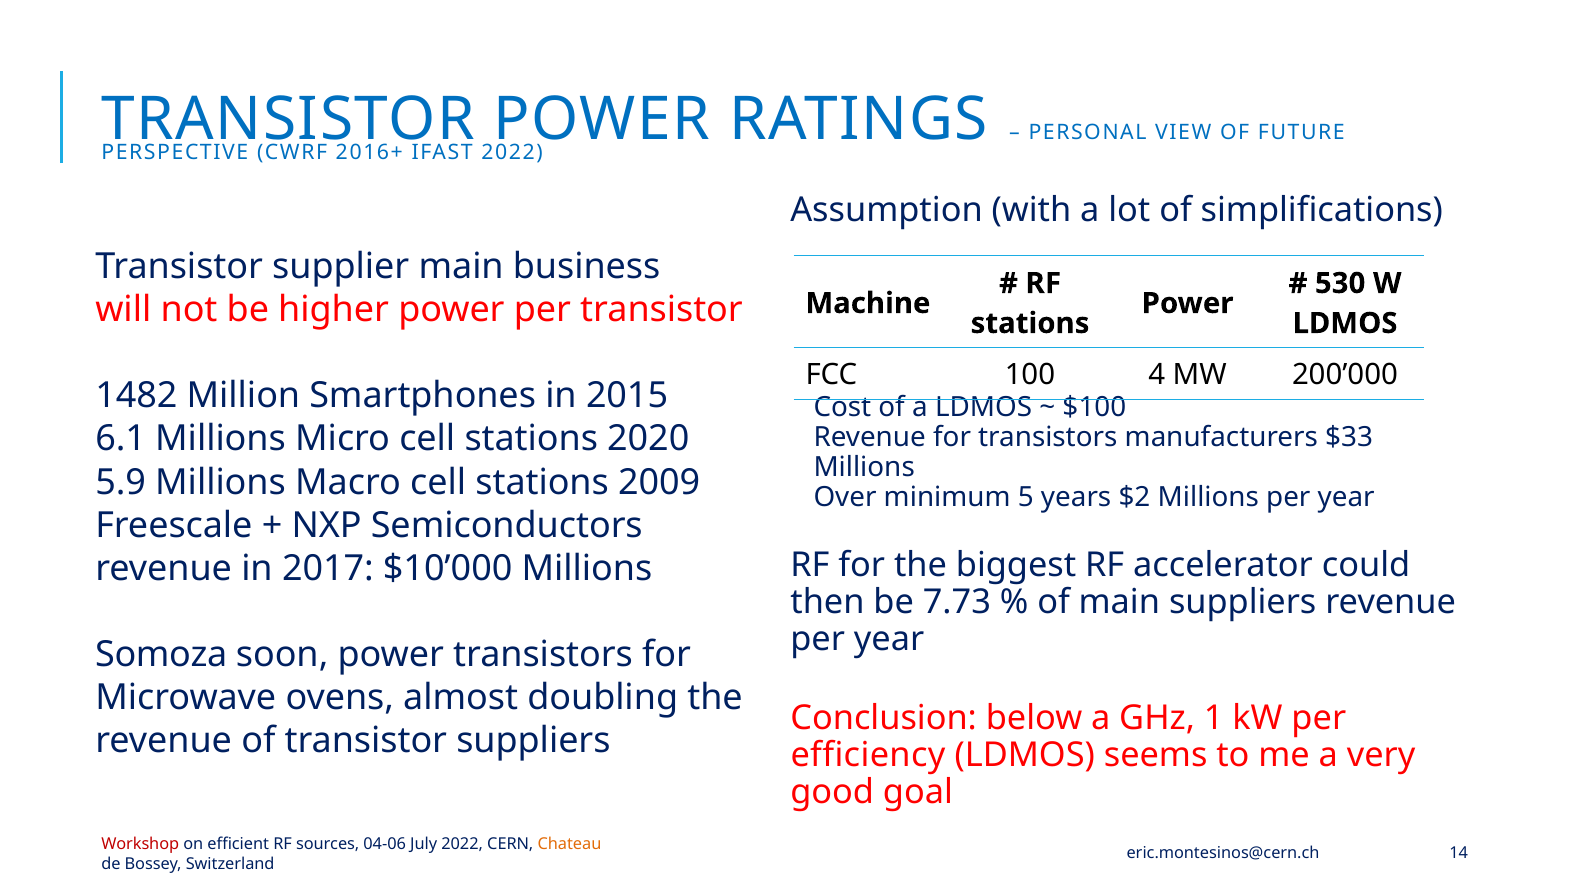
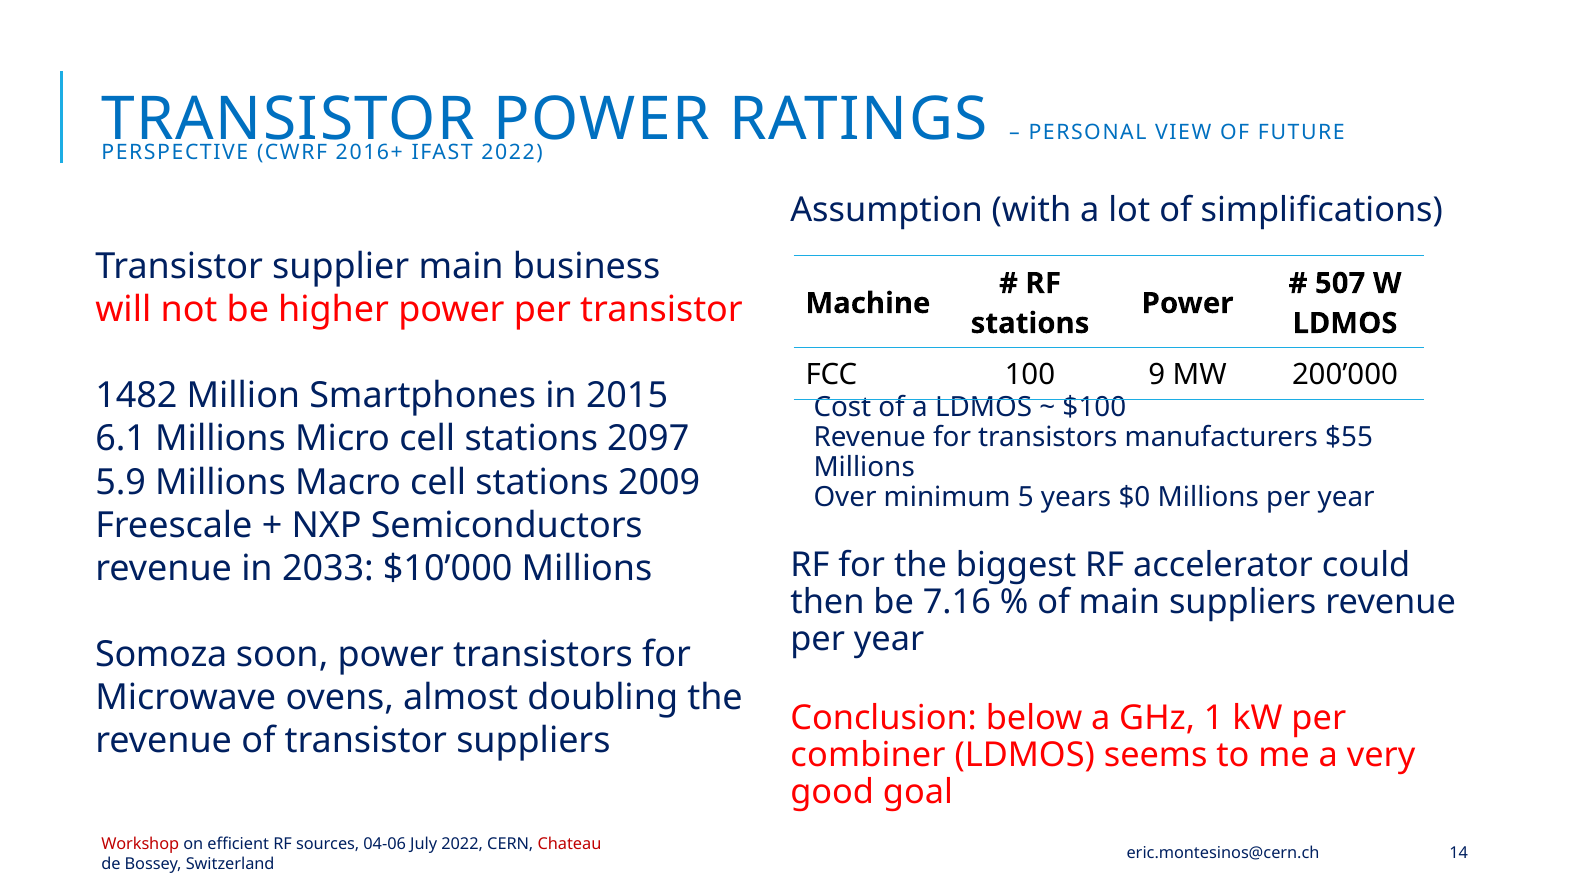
530: 530 -> 507 (1340, 284)
4: 4 -> 9 (1157, 375)
2020: 2020 -> 2097 (648, 439)
$33: $33 -> $55 (1349, 438)
$2: $2 -> $0 (1134, 498)
2017: 2017 -> 2033 (328, 569)
7.73: 7.73 -> 7.16 (957, 603)
efficiency: efficiency -> combiner (868, 755)
Chateau colour: orange -> red (569, 845)
